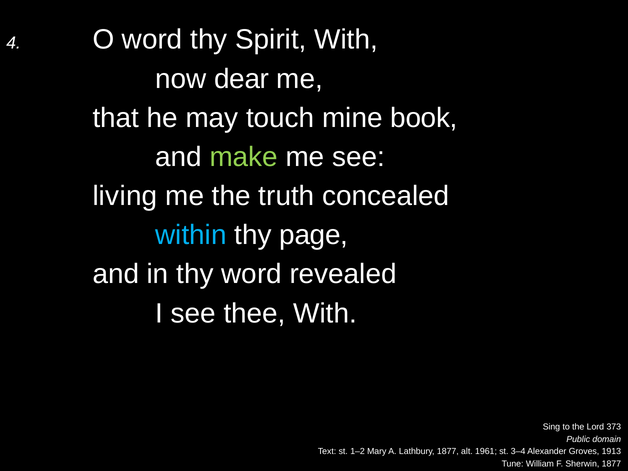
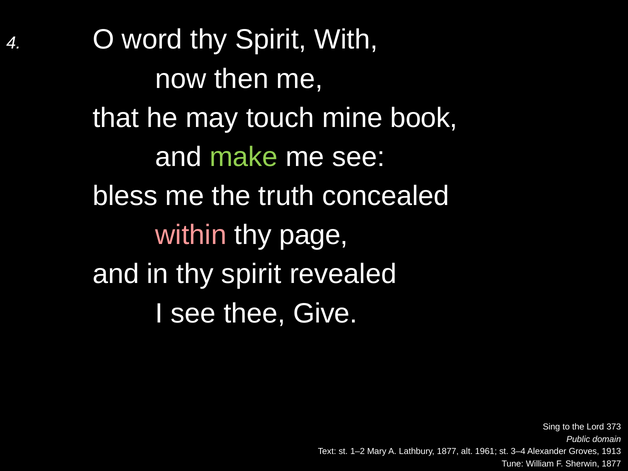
dear: dear -> then (241, 79)
living: living -> bless (125, 196)
within colour: light blue -> pink (191, 235)
in thy word: word -> spirit (251, 274)
thee With: With -> Give (325, 313)
